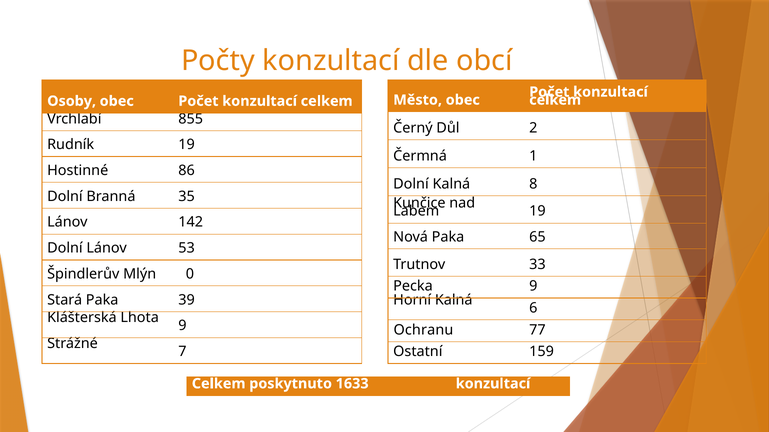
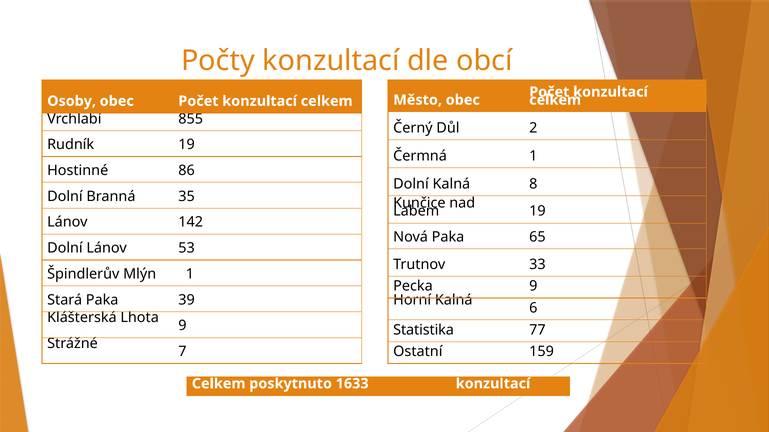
Mlýn 0: 0 -> 1 (190, 274)
Ochranu: Ochranu -> Statistika (424, 330)
